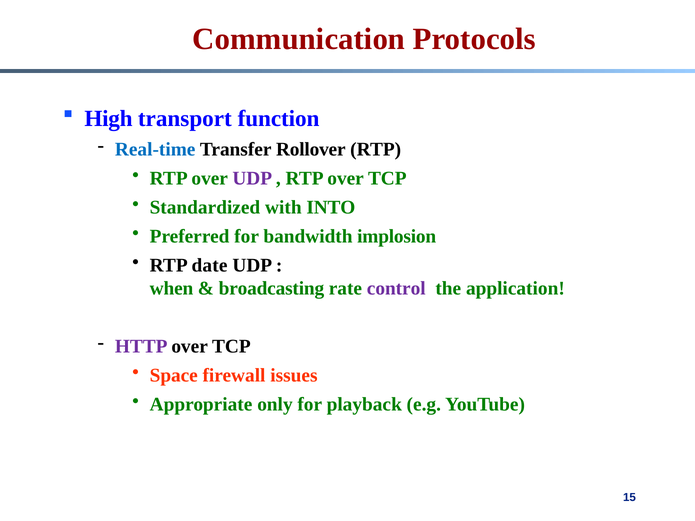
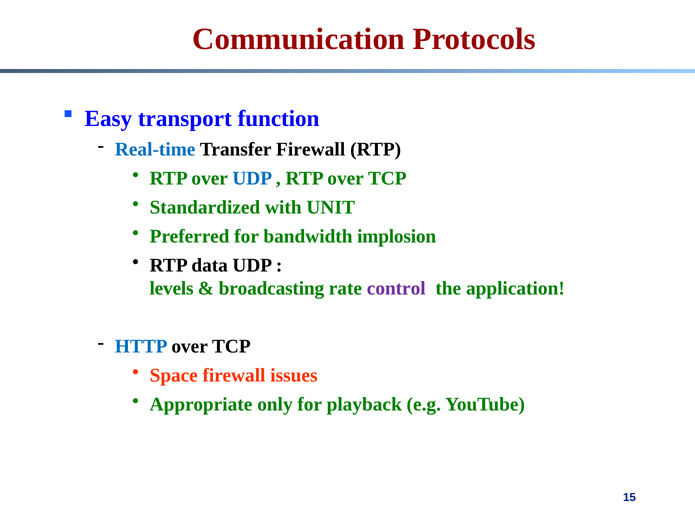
High: High -> Easy (108, 119)
Transfer Rollover: Rollover -> Firewall (311, 150)
UDP colour: purple -> blue (252, 179)
INTO: INTO -> UNIT (331, 208)
date: date -> data (210, 265)
when: when -> levels (172, 289)
HTTP colour: purple -> blue (141, 347)
